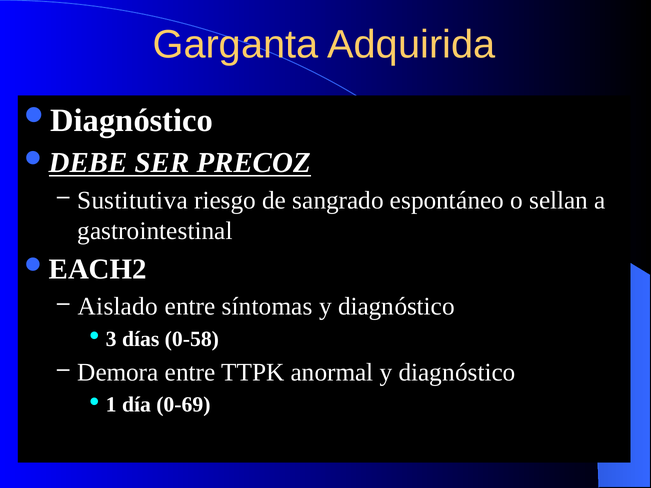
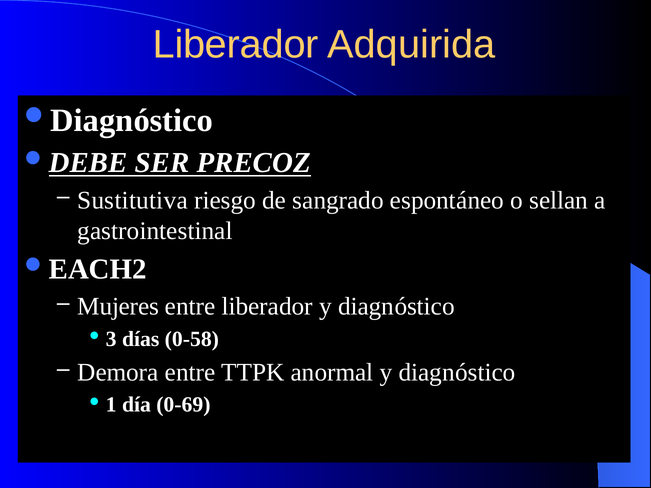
Garganta: Garganta -> Liberador (236, 45)
Aislado: Aislado -> Mujeres (118, 307)
entre síntomas: síntomas -> liberador (267, 307)
